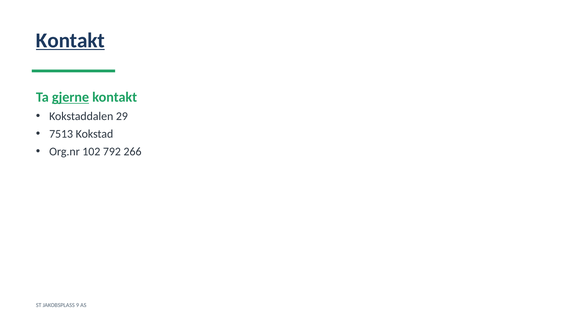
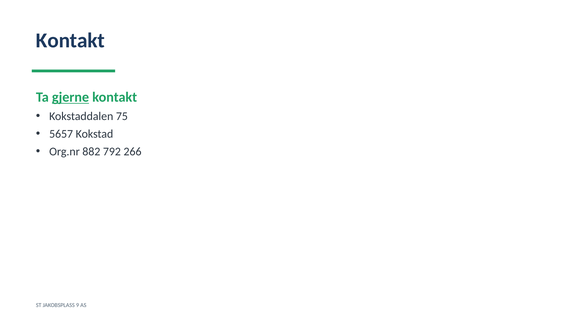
Kontakt underline: present -> none (70, 40)
29: 29 -> 75 (122, 116)
7513: 7513 -> 5657 (61, 134)
102: 102 -> 882 (91, 152)
